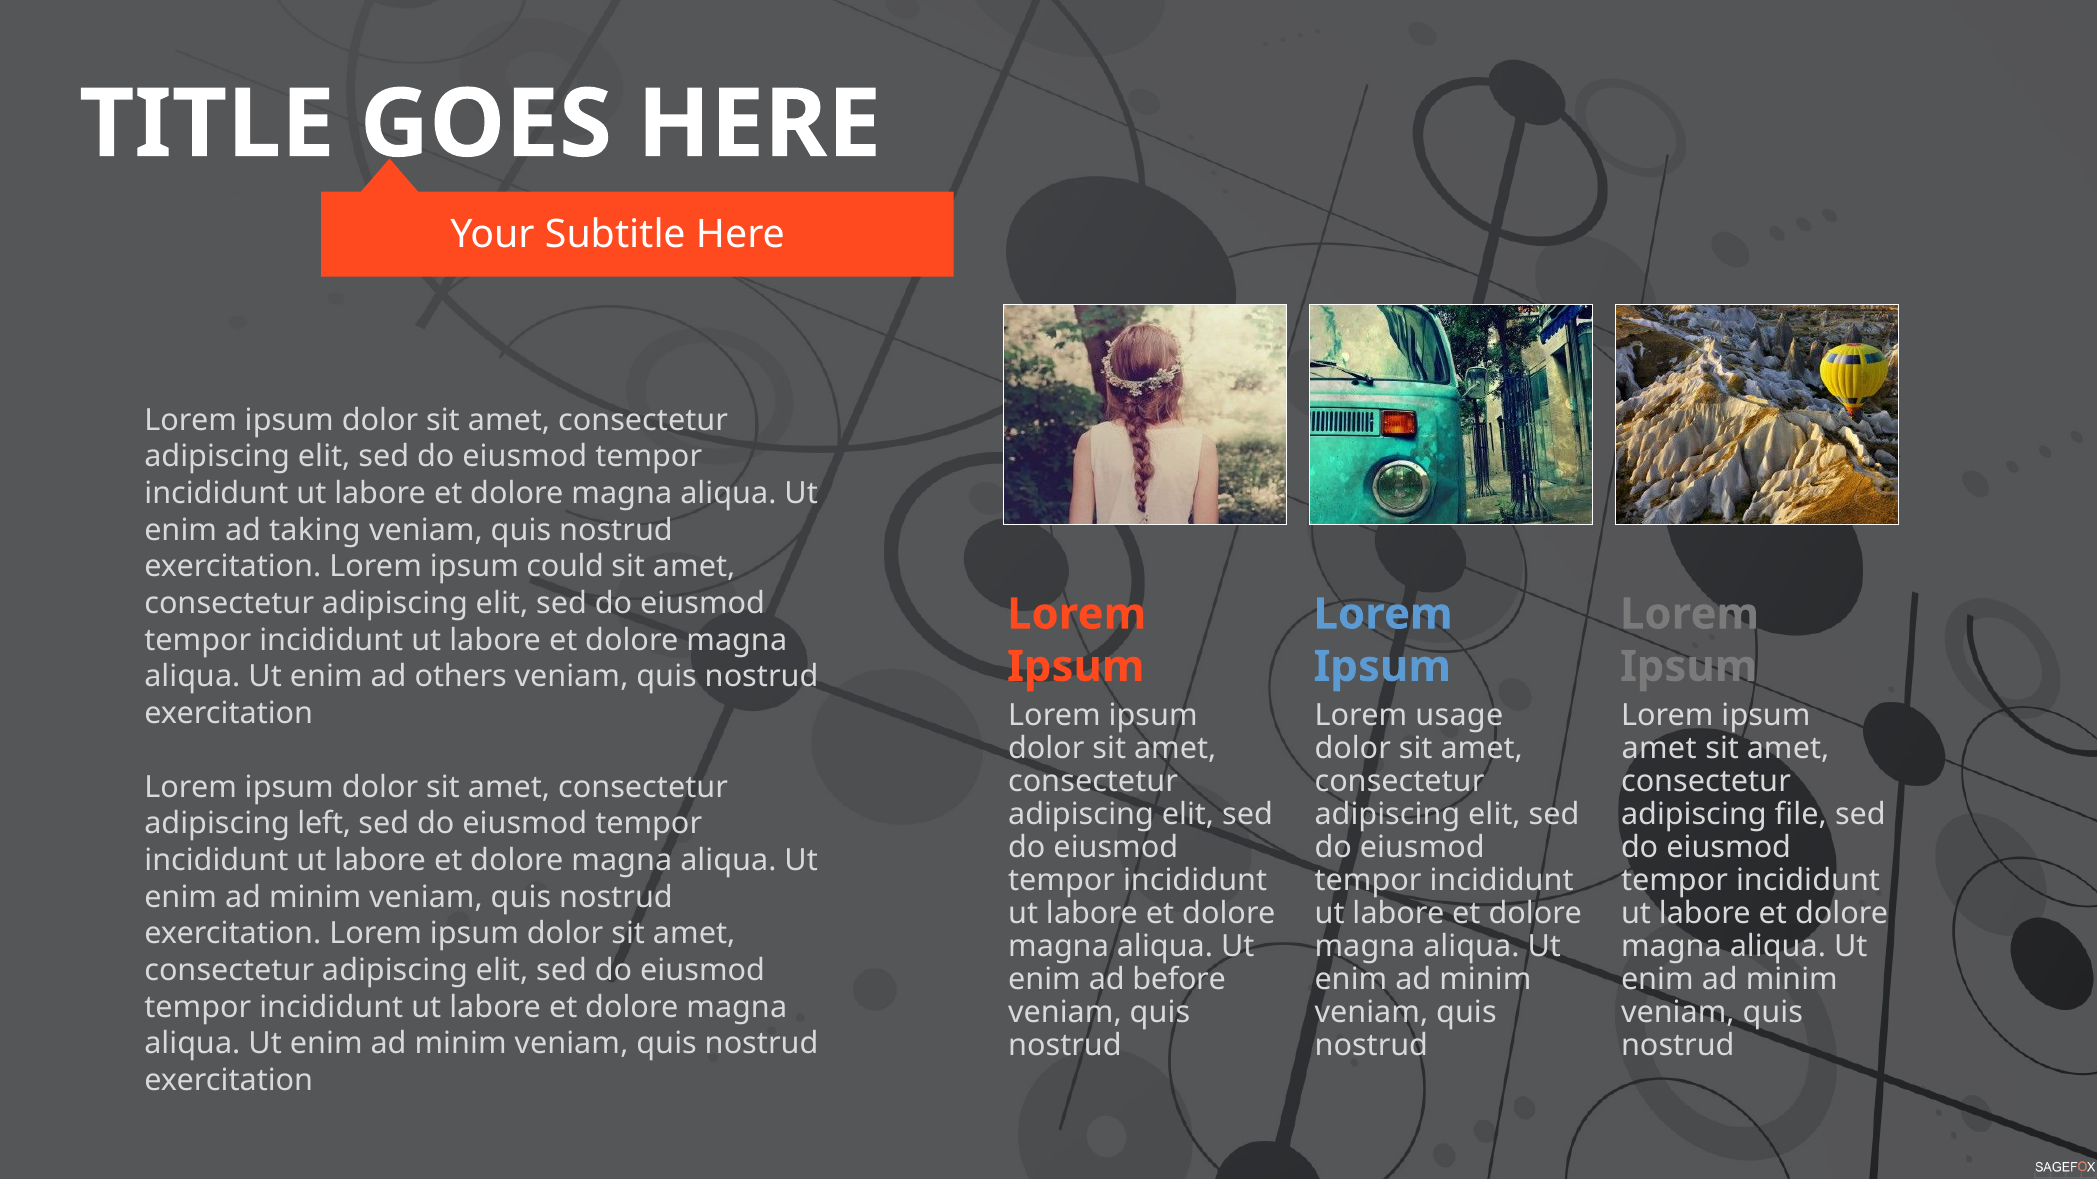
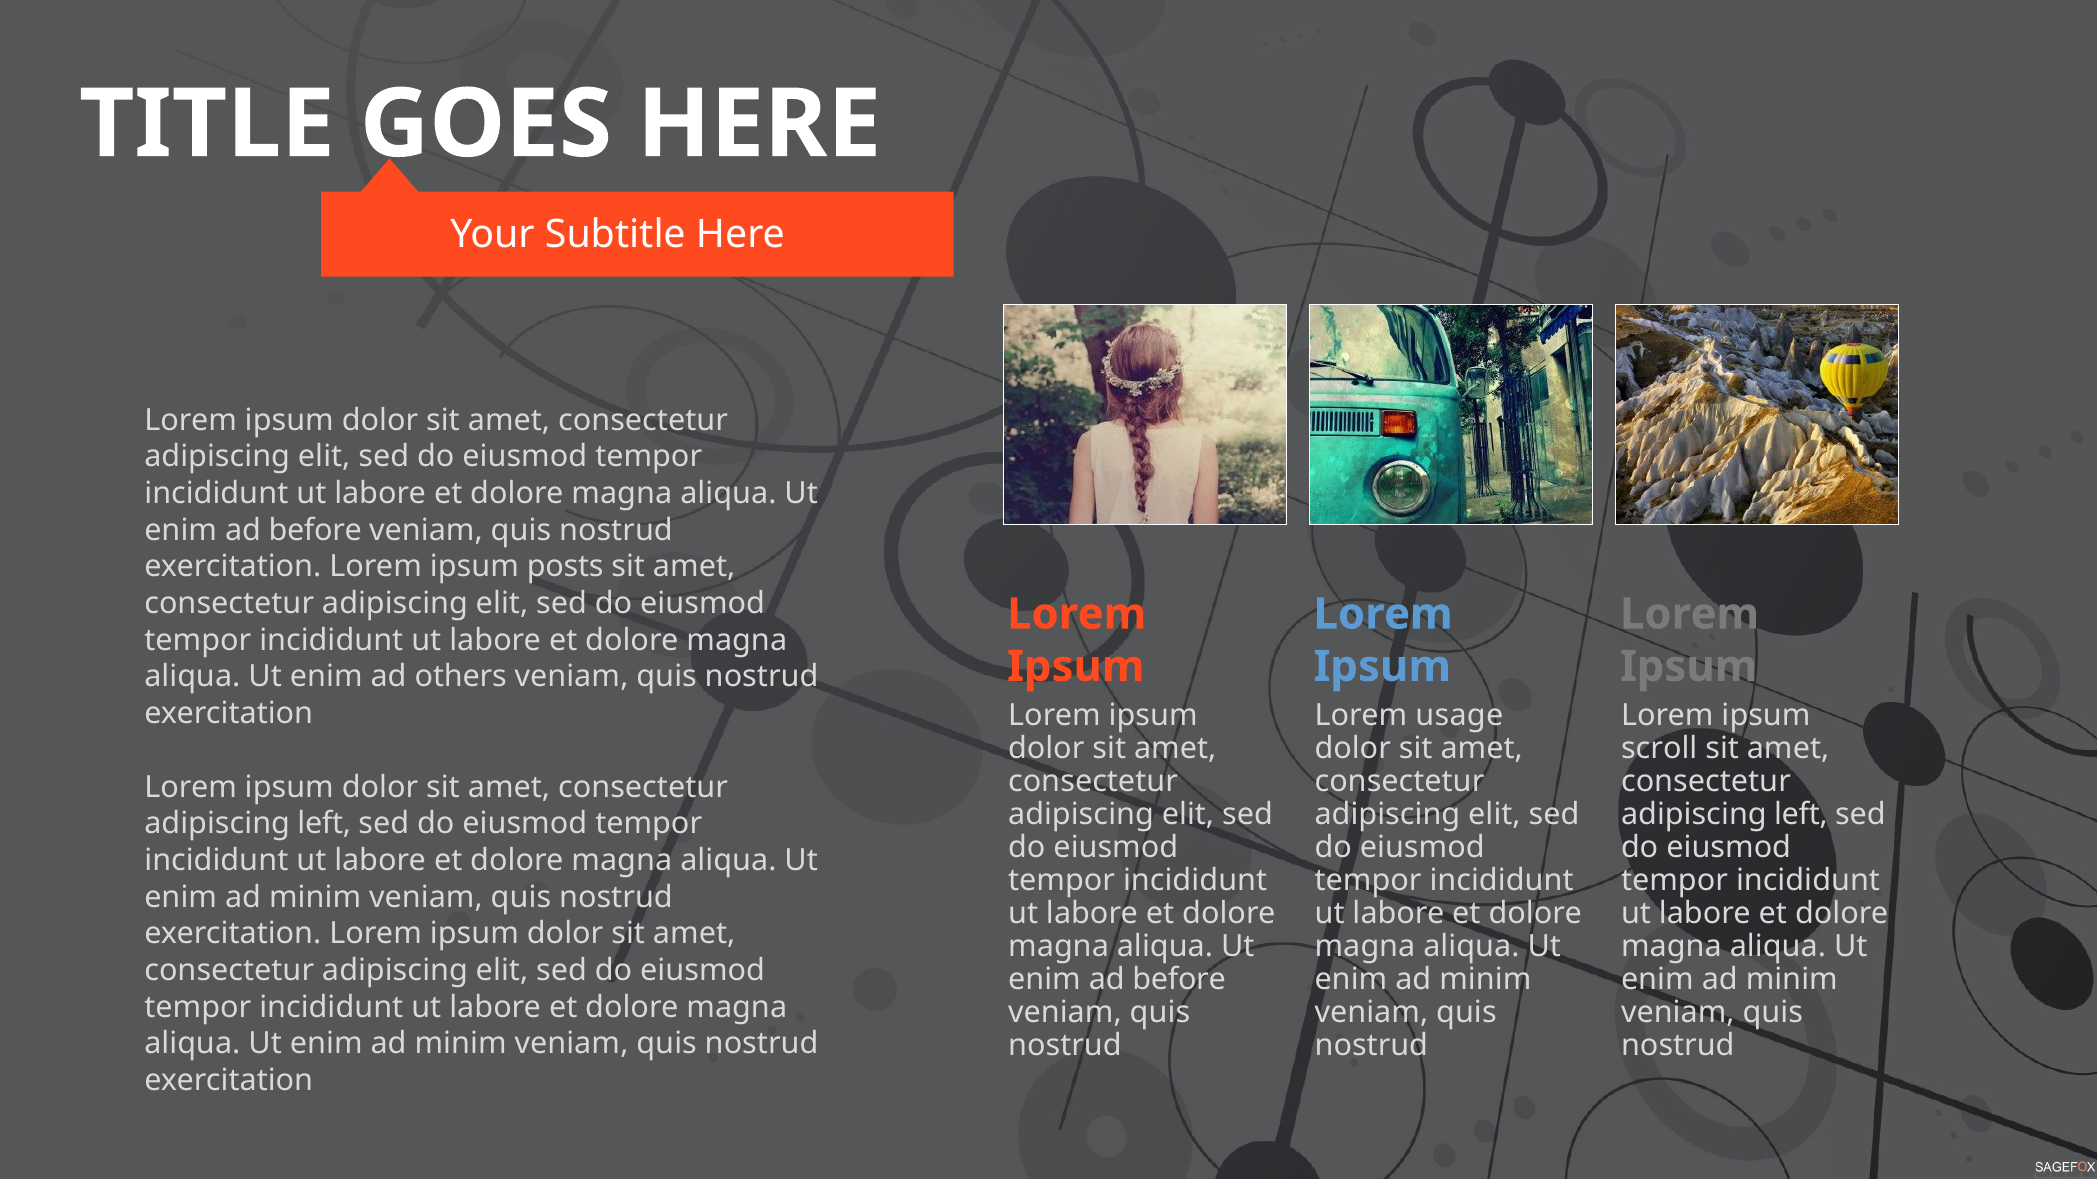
taking: taking -> before (315, 530)
could: could -> posts (565, 567)
amet: amet -> scroll (1659, 749)
file: file -> left (1801, 815)
